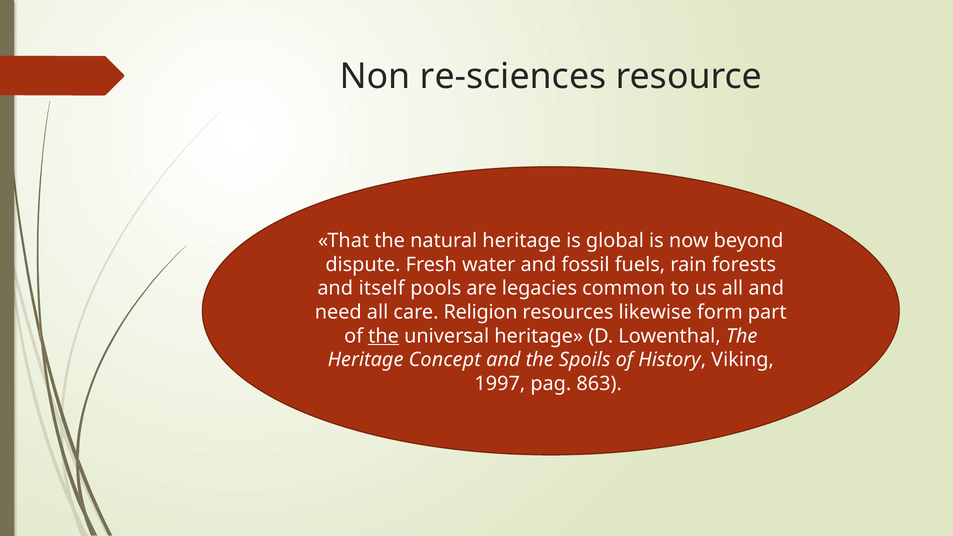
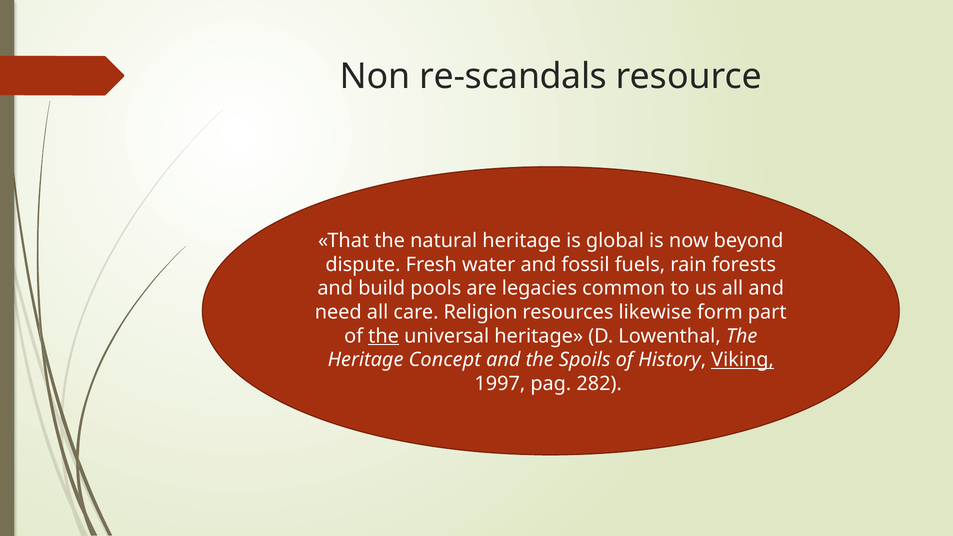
re-sciences: re-sciences -> re-scandals (513, 76)
itself: itself -> build (382, 288)
Viking underline: none -> present (743, 360)
863: 863 -> 282 (599, 384)
